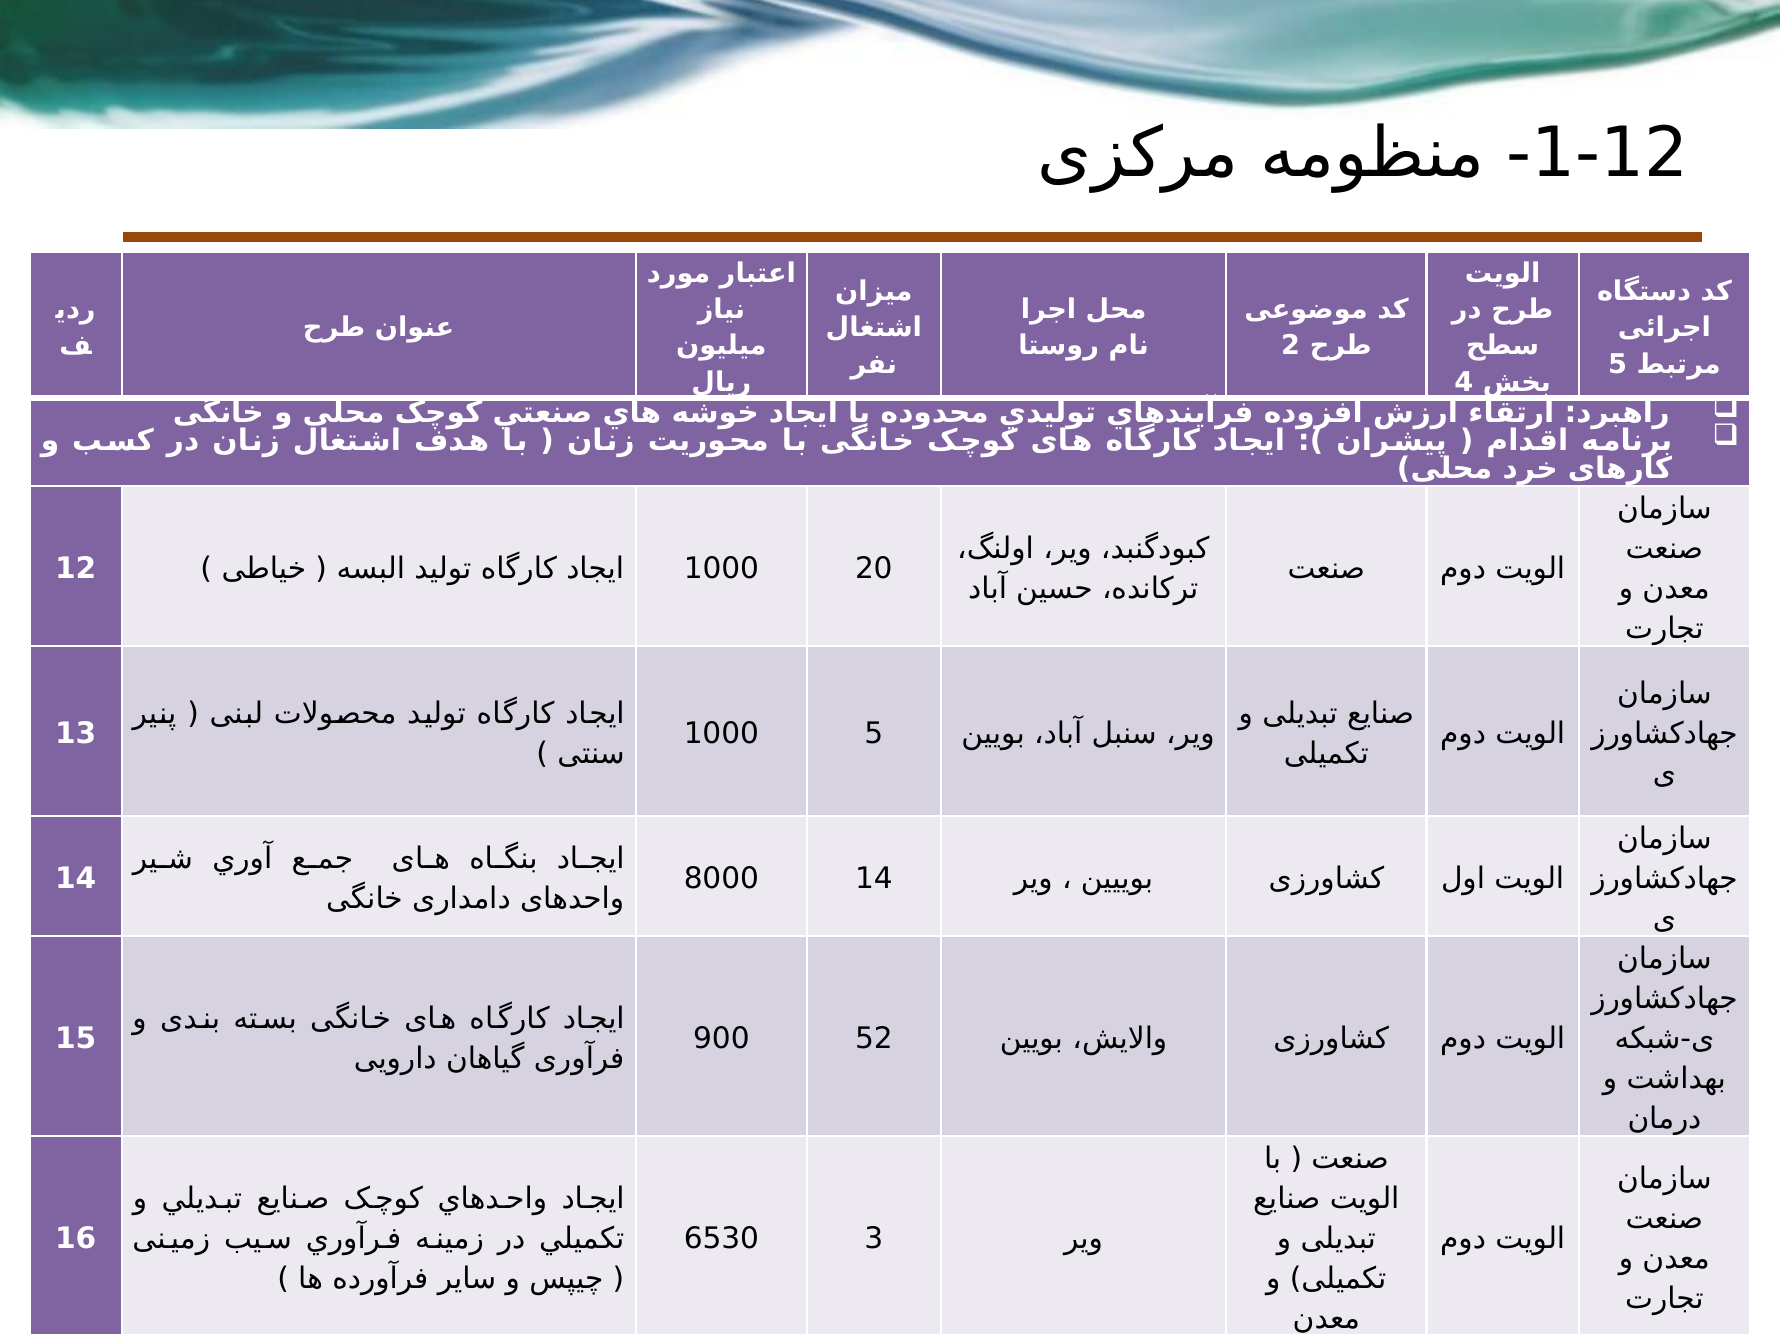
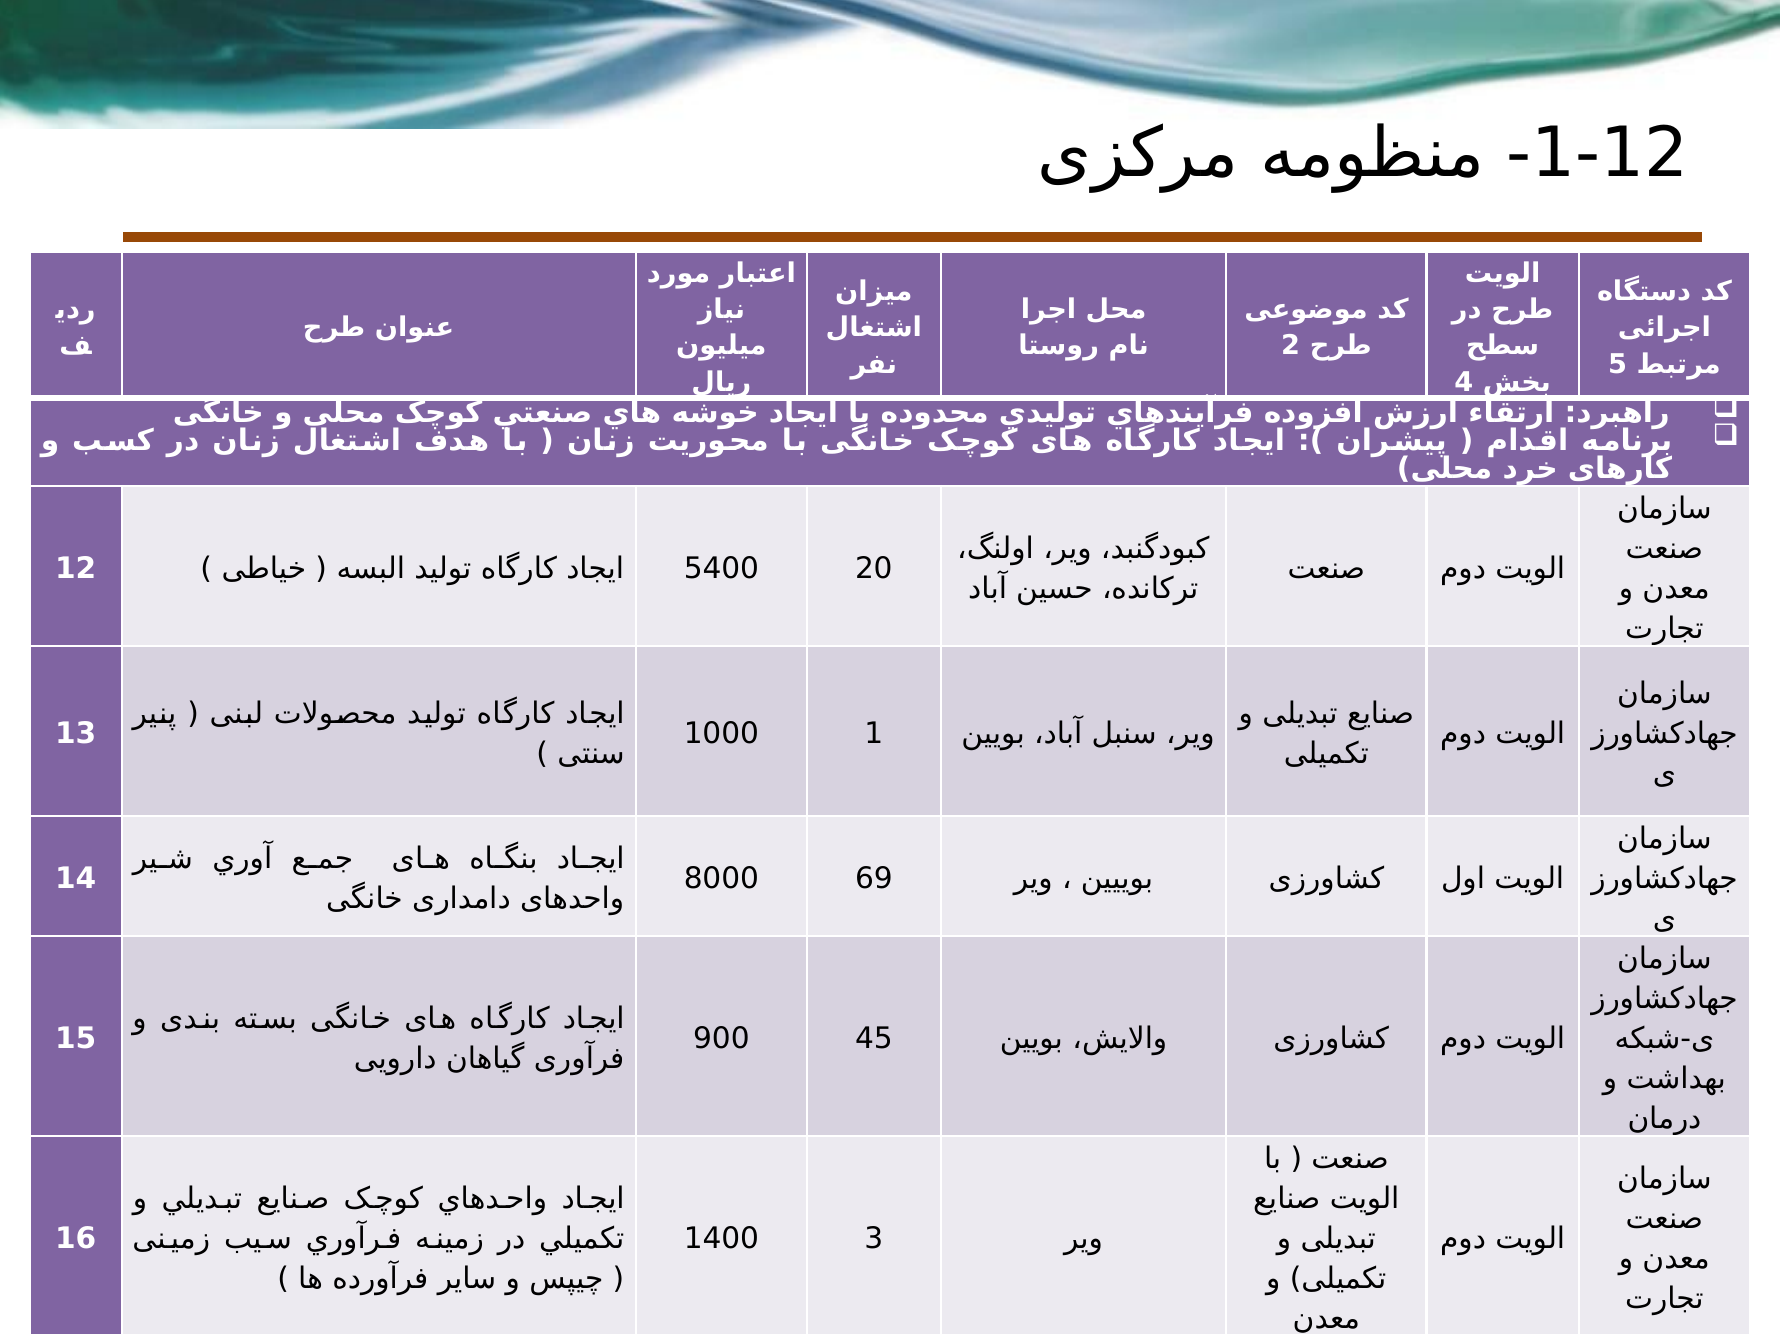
1000: 1000 -> 5400 (721, 569)
1000 5: 5 -> 1 (874, 734)
8000 14: 14 -> 69 (874, 879)
52: 52 -> 45 (874, 1039)
6530: 6530 -> 1400 (721, 1239)
